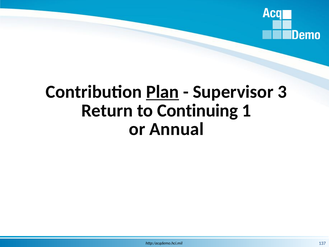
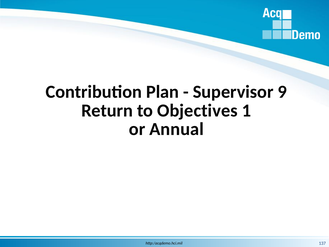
Plan underline: present -> none (163, 92)
3: 3 -> 9 (282, 92)
Continuing: Continuing -> Objectives (197, 110)
